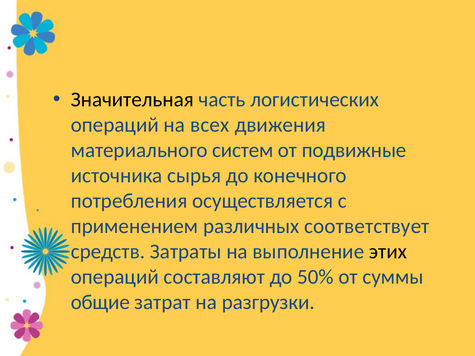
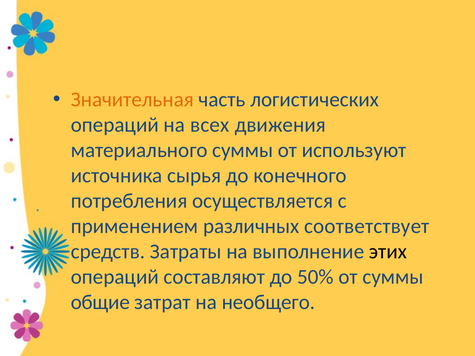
Значительная colour: black -> orange (132, 100)
материального систем: систем -> суммы (243, 150)
подвижные: подвижные -> используют (354, 150)
разгрузки: разгрузки -> необщего (268, 302)
